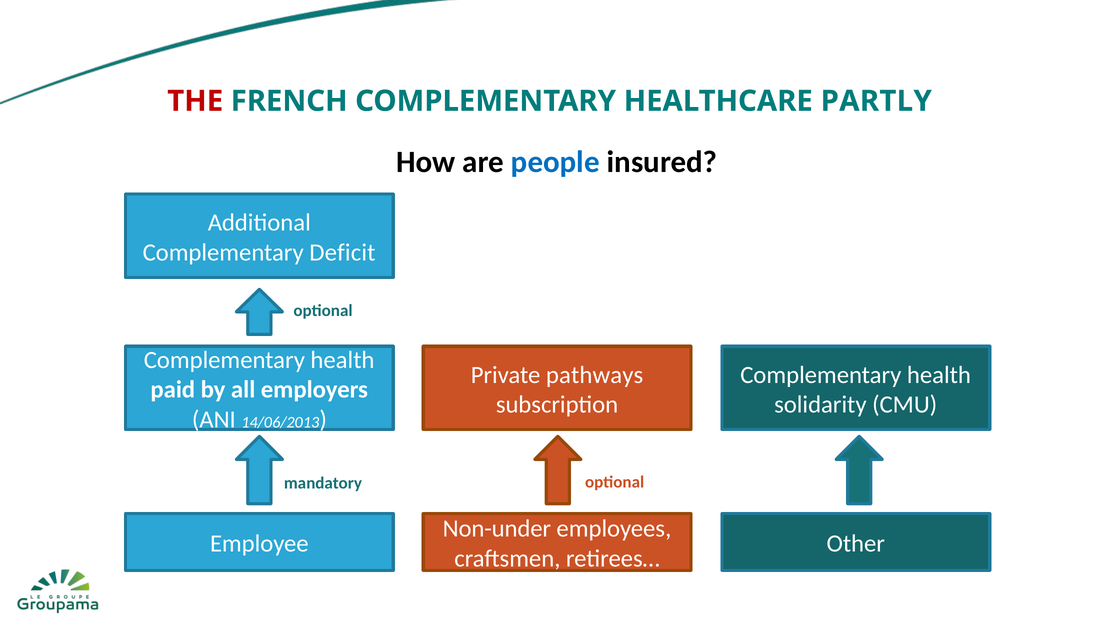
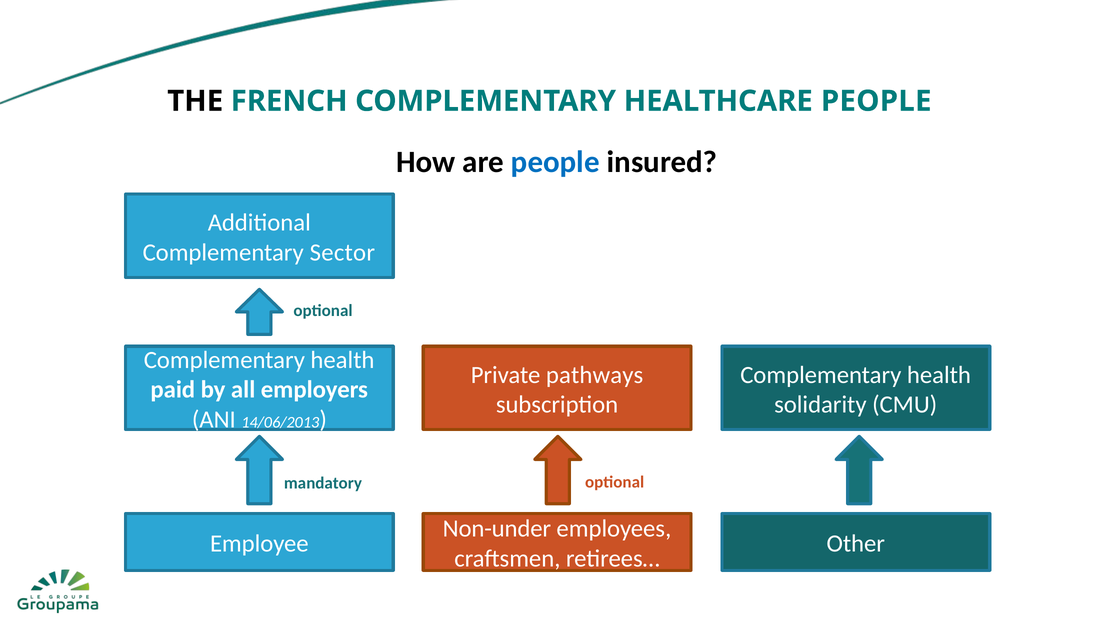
THE colour: red -> black (195, 101)
HEALTHCARE PARTLY: PARTLY -> PEOPLE (876, 101)
Deficit: Deficit -> Sector (342, 252)
